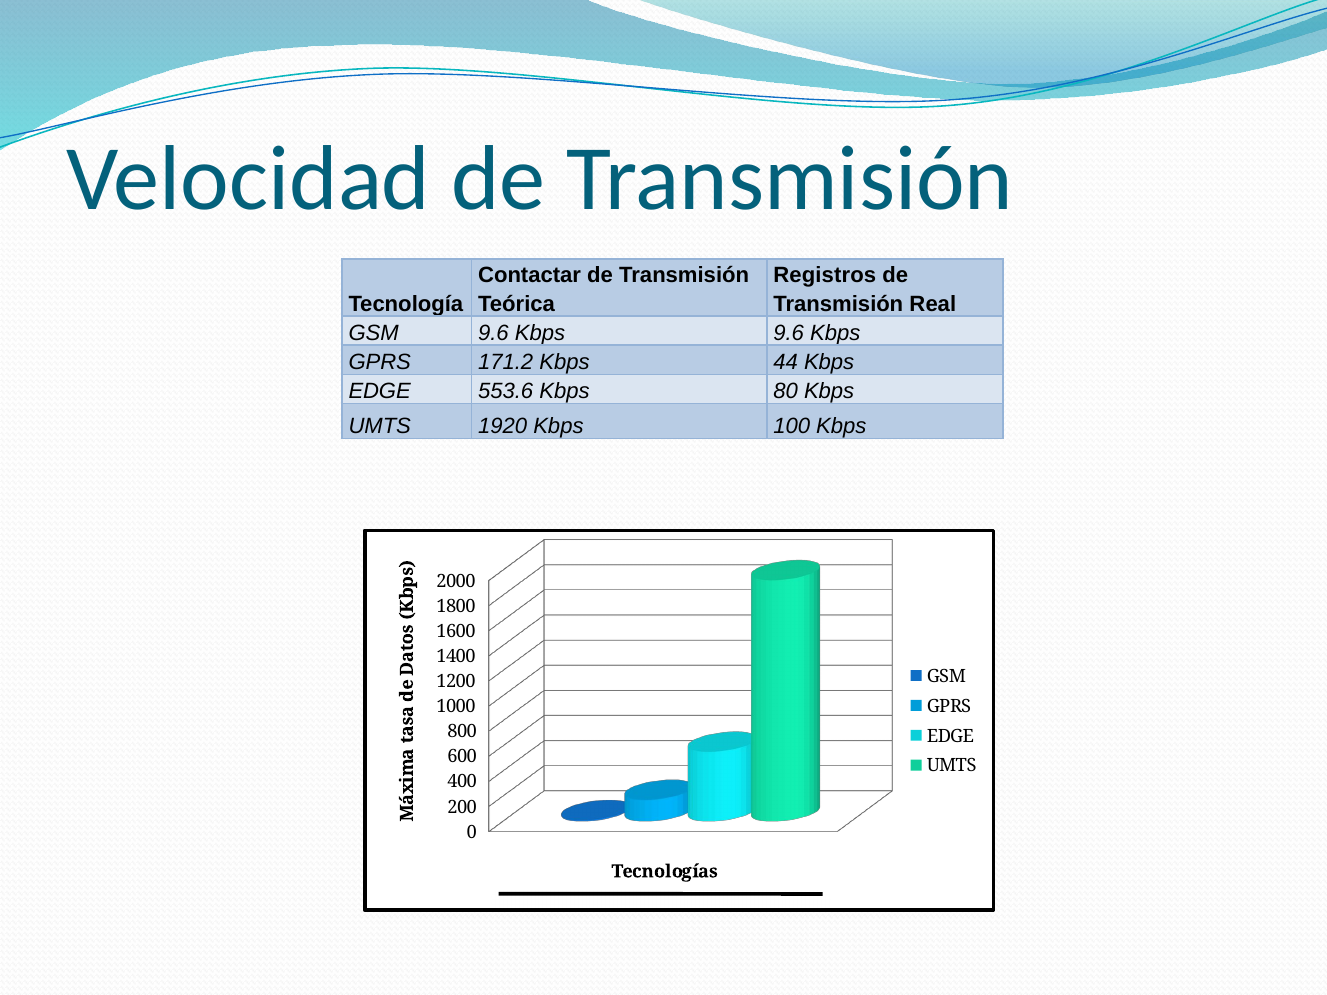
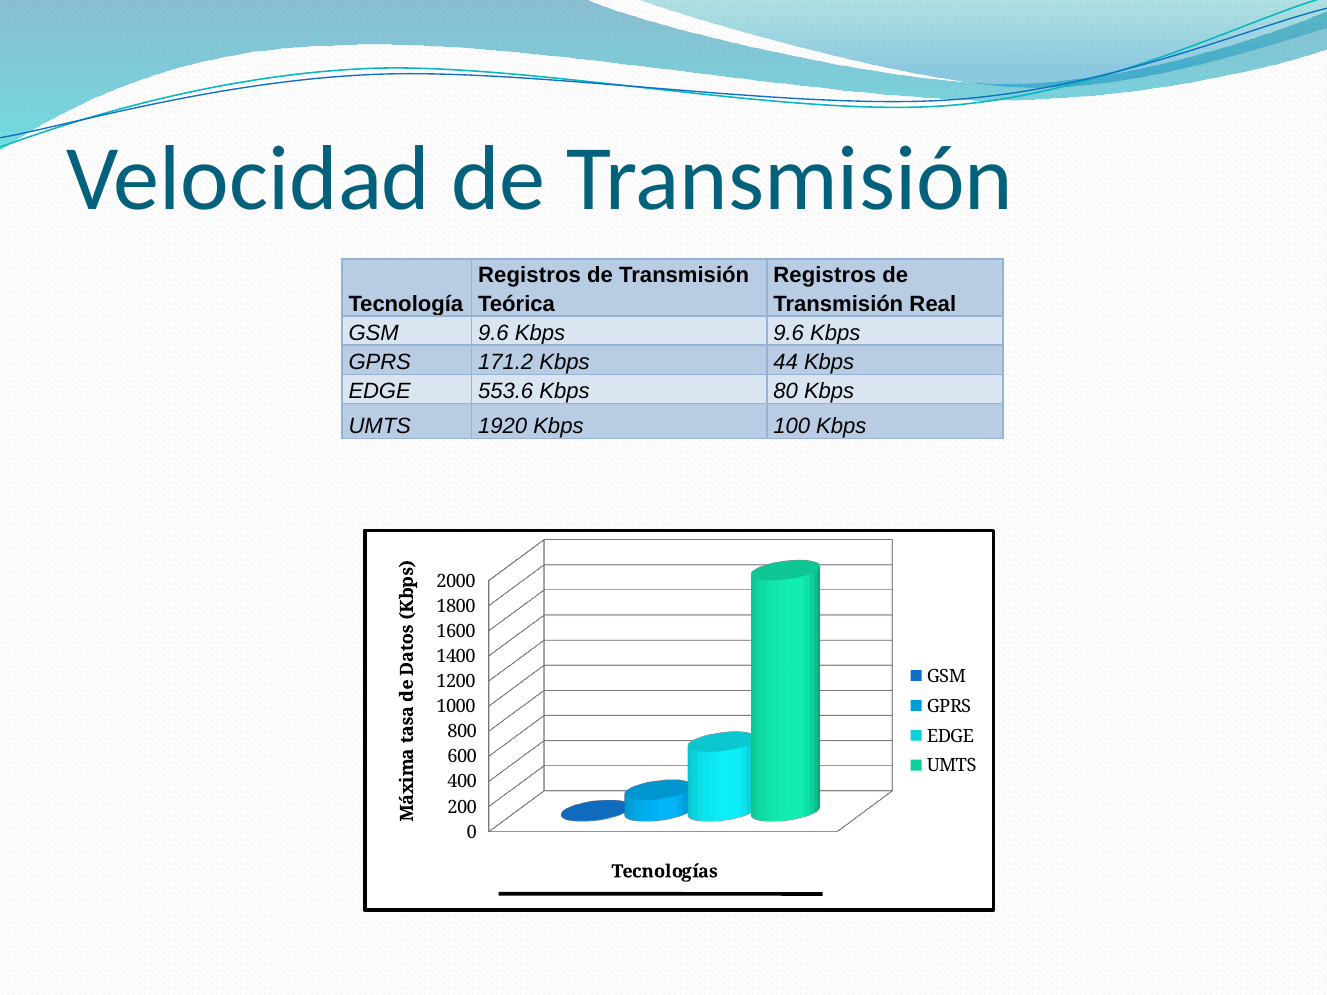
Contactar: Contactar -> Registros (530, 276)
